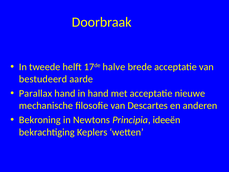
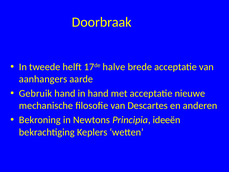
bestudeerd: bestudeerd -> aanhangers (43, 79)
Parallax: Parallax -> Gebruik (36, 93)
